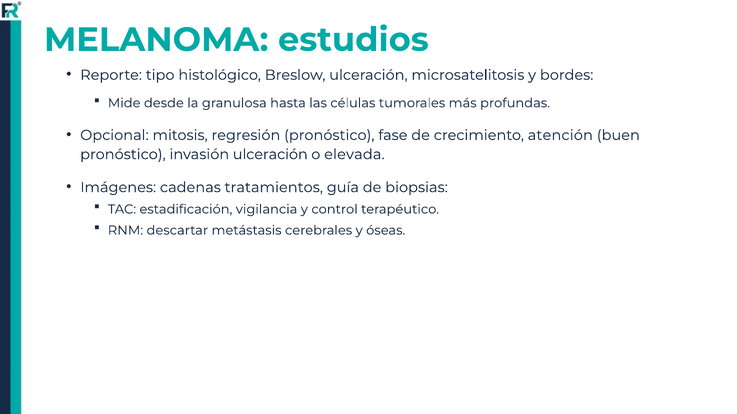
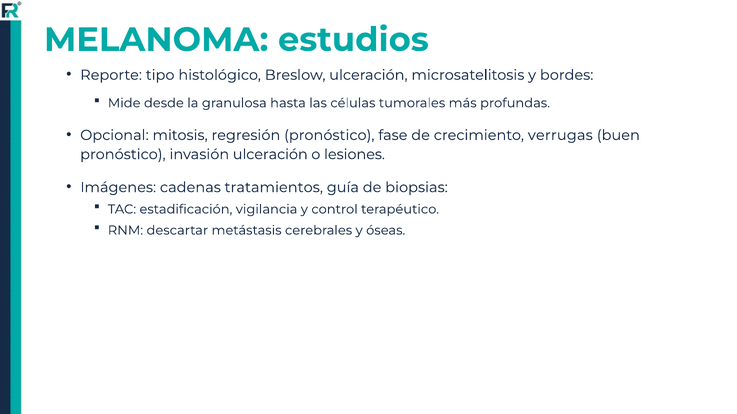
atención: atención -> verrugas (560, 135)
elevada: elevada -> lesiones (355, 155)
